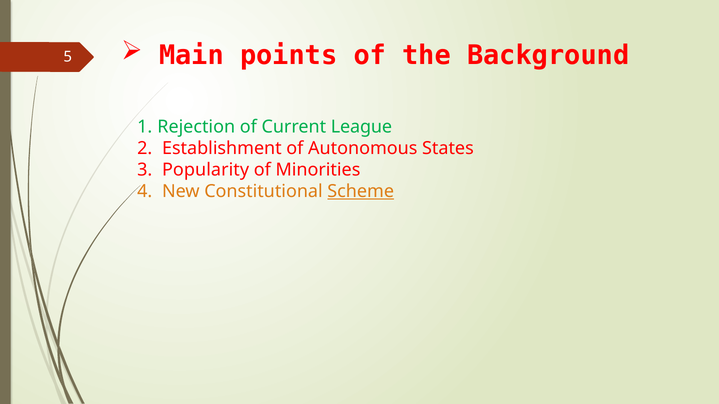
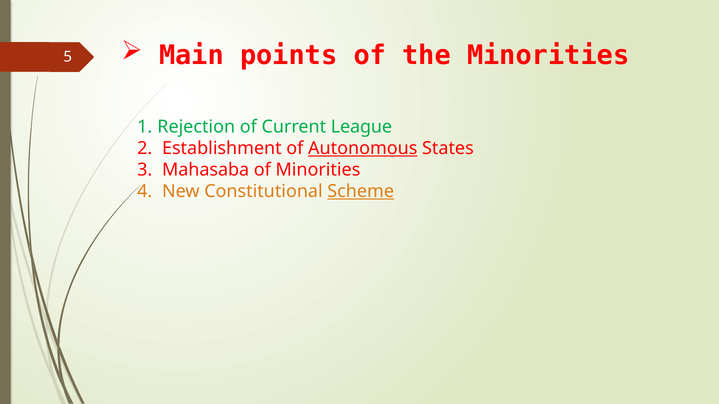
the Background: Background -> Minorities (548, 55)
Autonomous underline: none -> present (363, 148)
Popularity: Popularity -> Mahasaba (206, 170)
